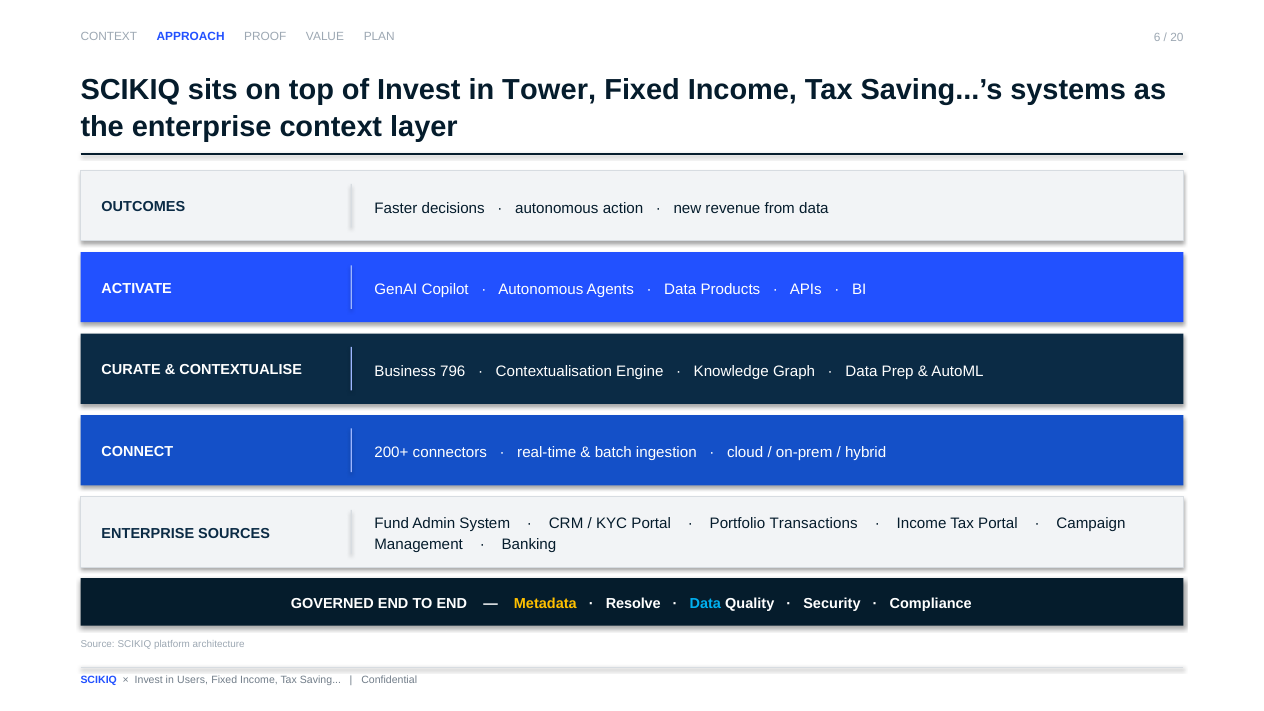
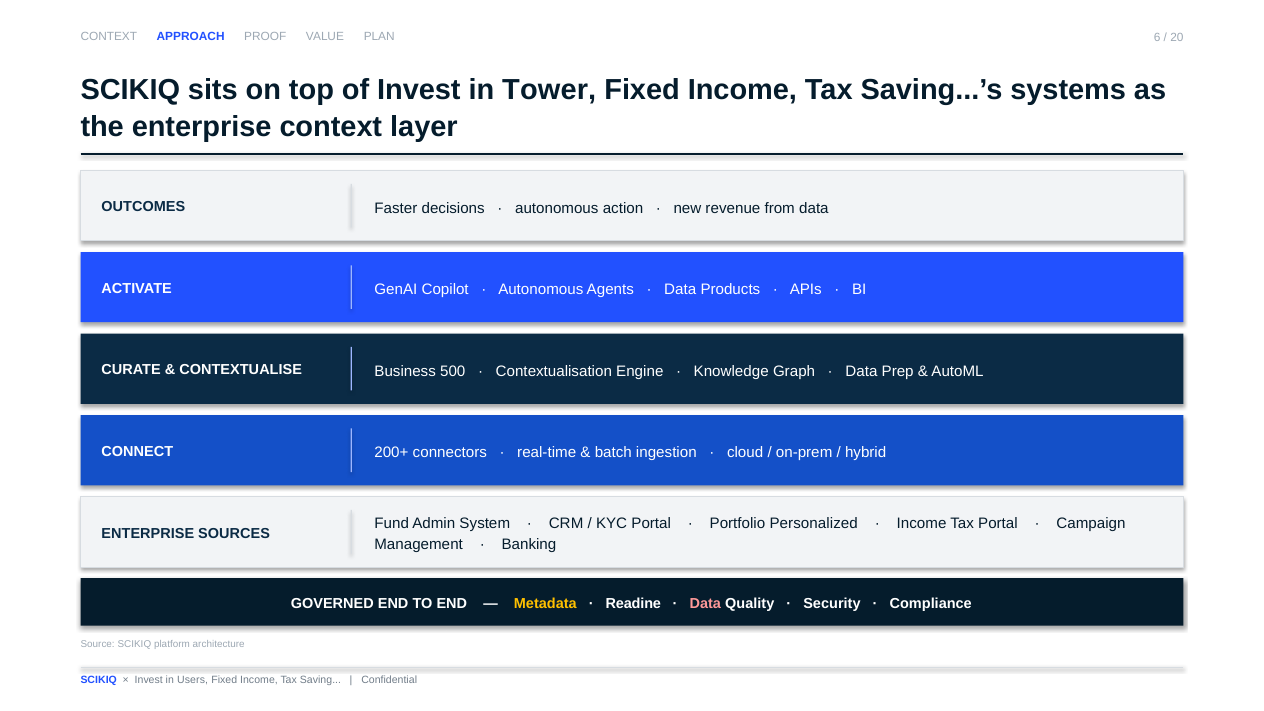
796: 796 -> 500 (453, 371)
Transactions: Transactions -> Personalized (814, 524)
Resolve: Resolve -> Readine (633, 603)
Data colour: light blue -> pink (705, 603)
